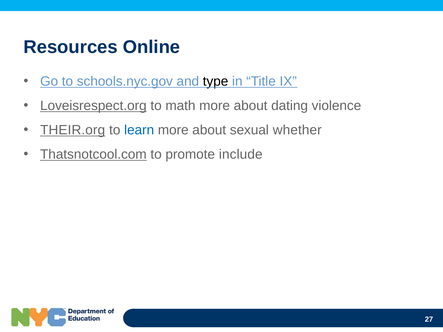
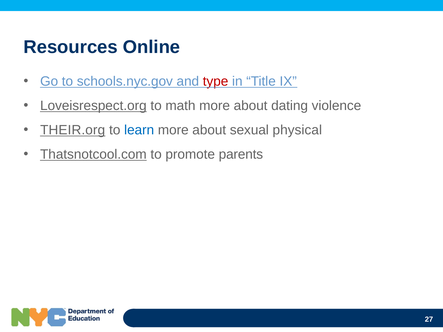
type colour: black -> red (216, 81)
whether: whether -> physical (297, 130)
include: include -> parents (241, 155)
